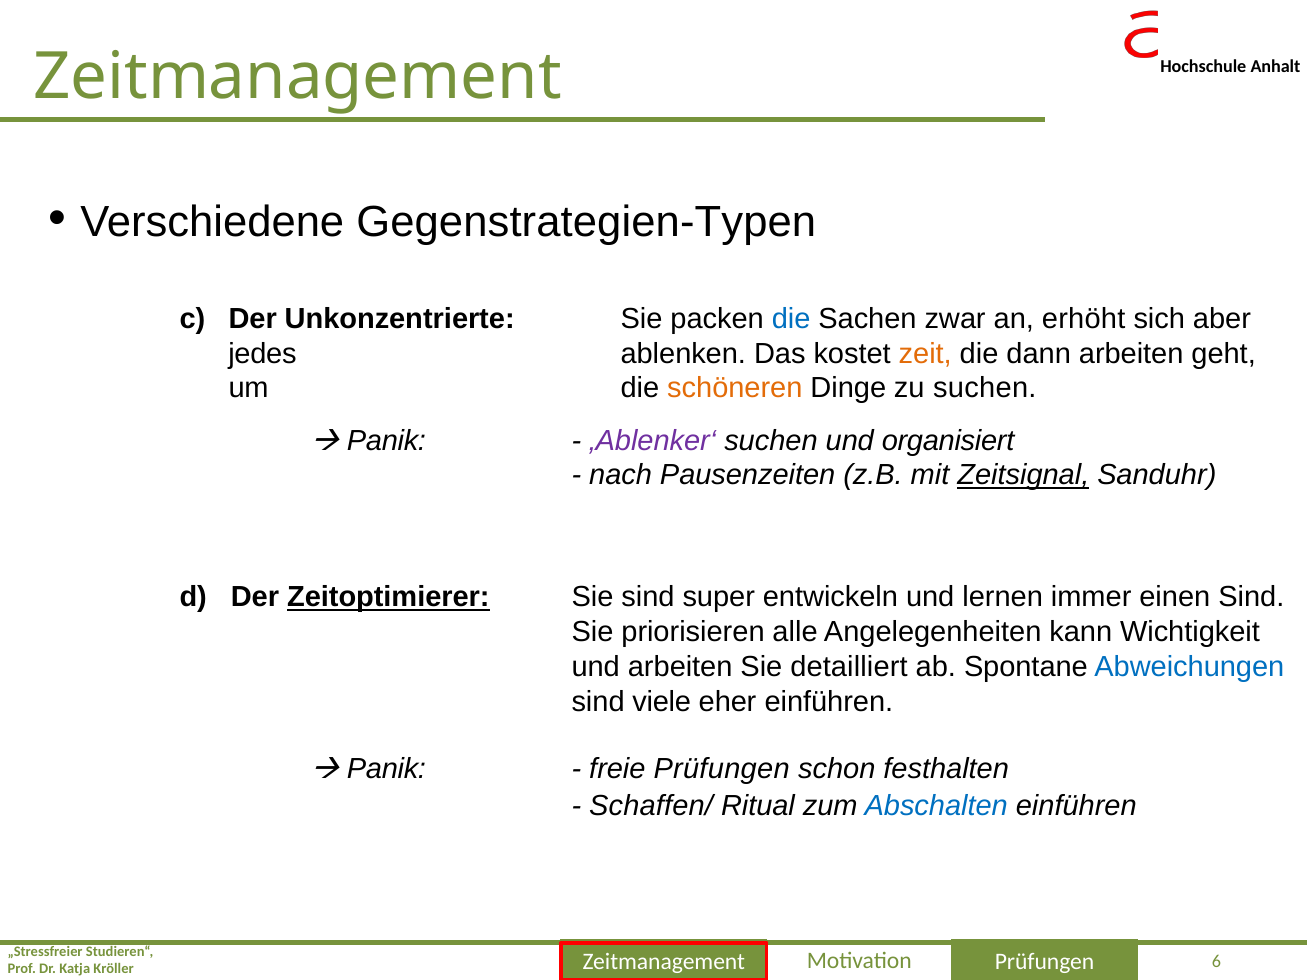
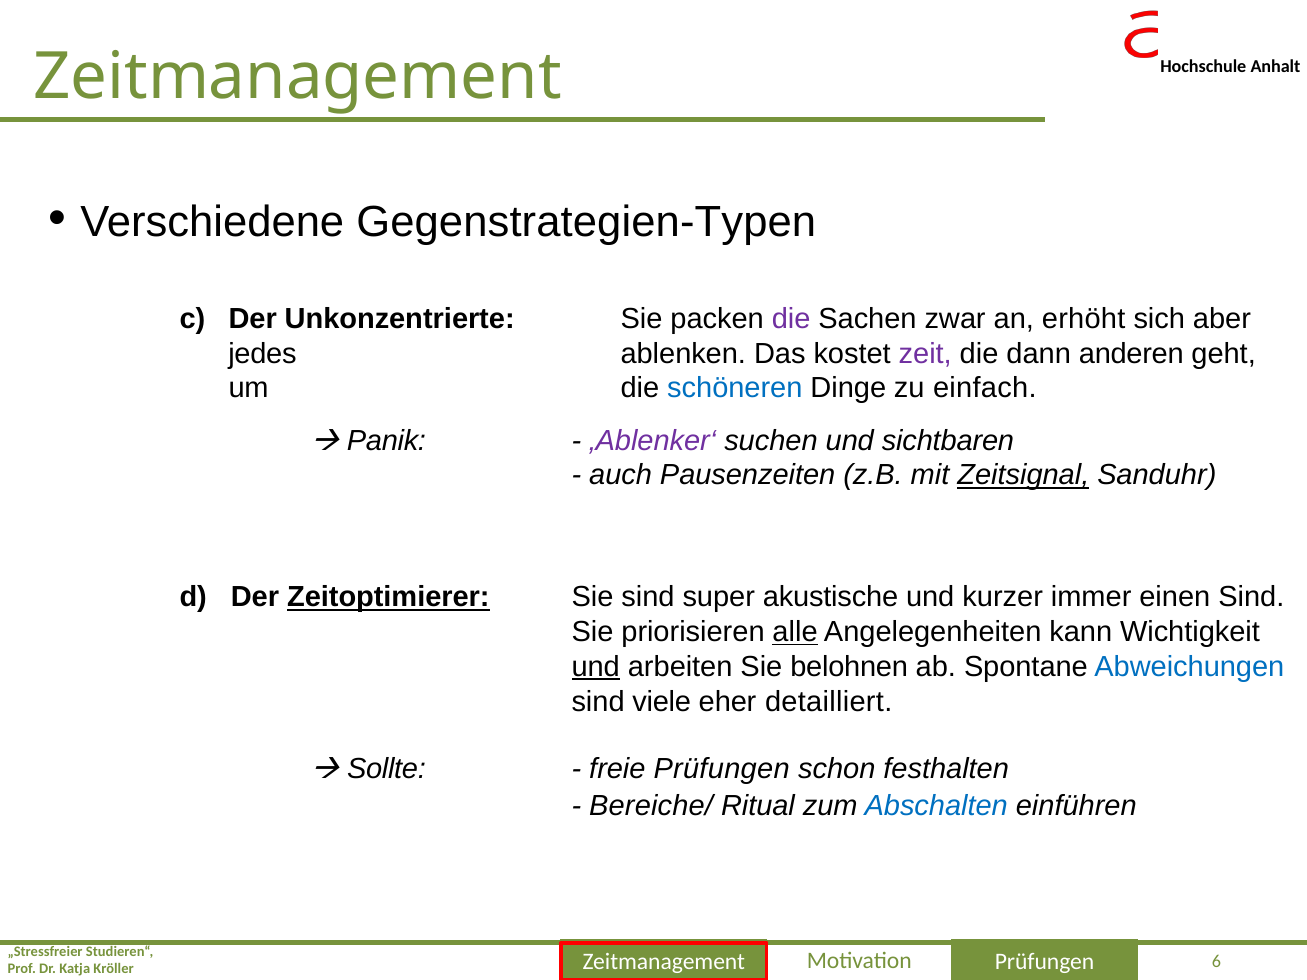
die colour: blue -> purple (791, 319)
zeit colour: orange -> purple (925, 354)
dann arbeiten: arbeiten -> anderen (1131, 354)
schöneren colour: orange -> blue (735, 388)
zu suchen: suchen -> einfach (985, 388)
organisiert: organisiert -> sichtbaren (948, 441)
nach: nach -> auch (621, 475)
entwickeln: entwickeln -> akustische (831, 597)
lernen: lernen -> kurzer (1003, 597)
alle underline: none -> present (795, 632)
und underline: none -> present (596, 667)
detailliert: detailliert -> belohnen (849, 667)
eher einführen: einführen -> detailliert (829, 702)
Panik: Panik -> Sollte (386, 769)
Schaffen/: Schaffen/ -> Bereiche/ (651, 806)
